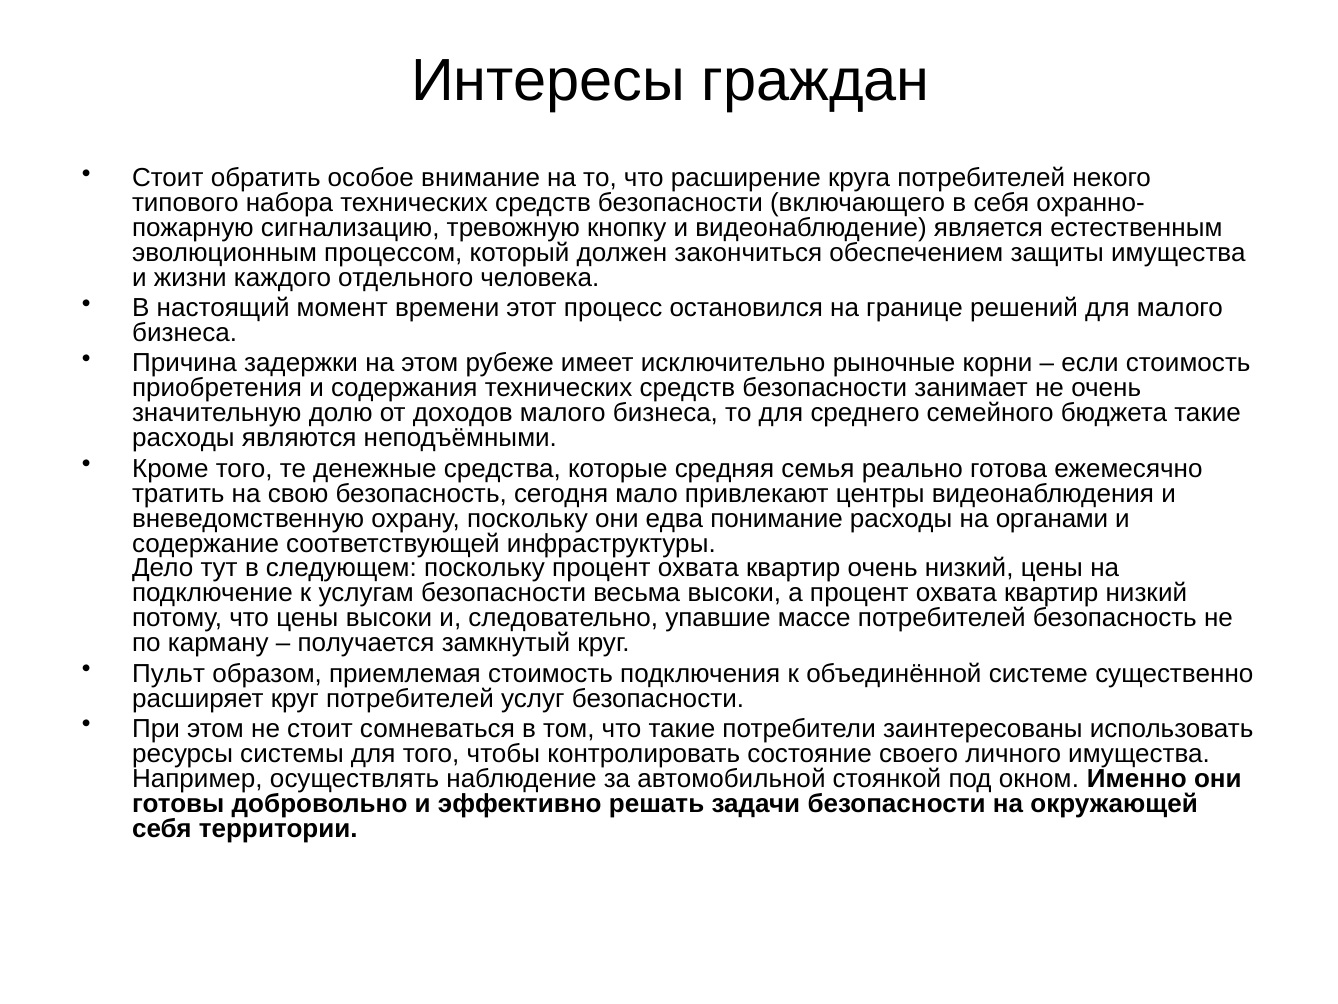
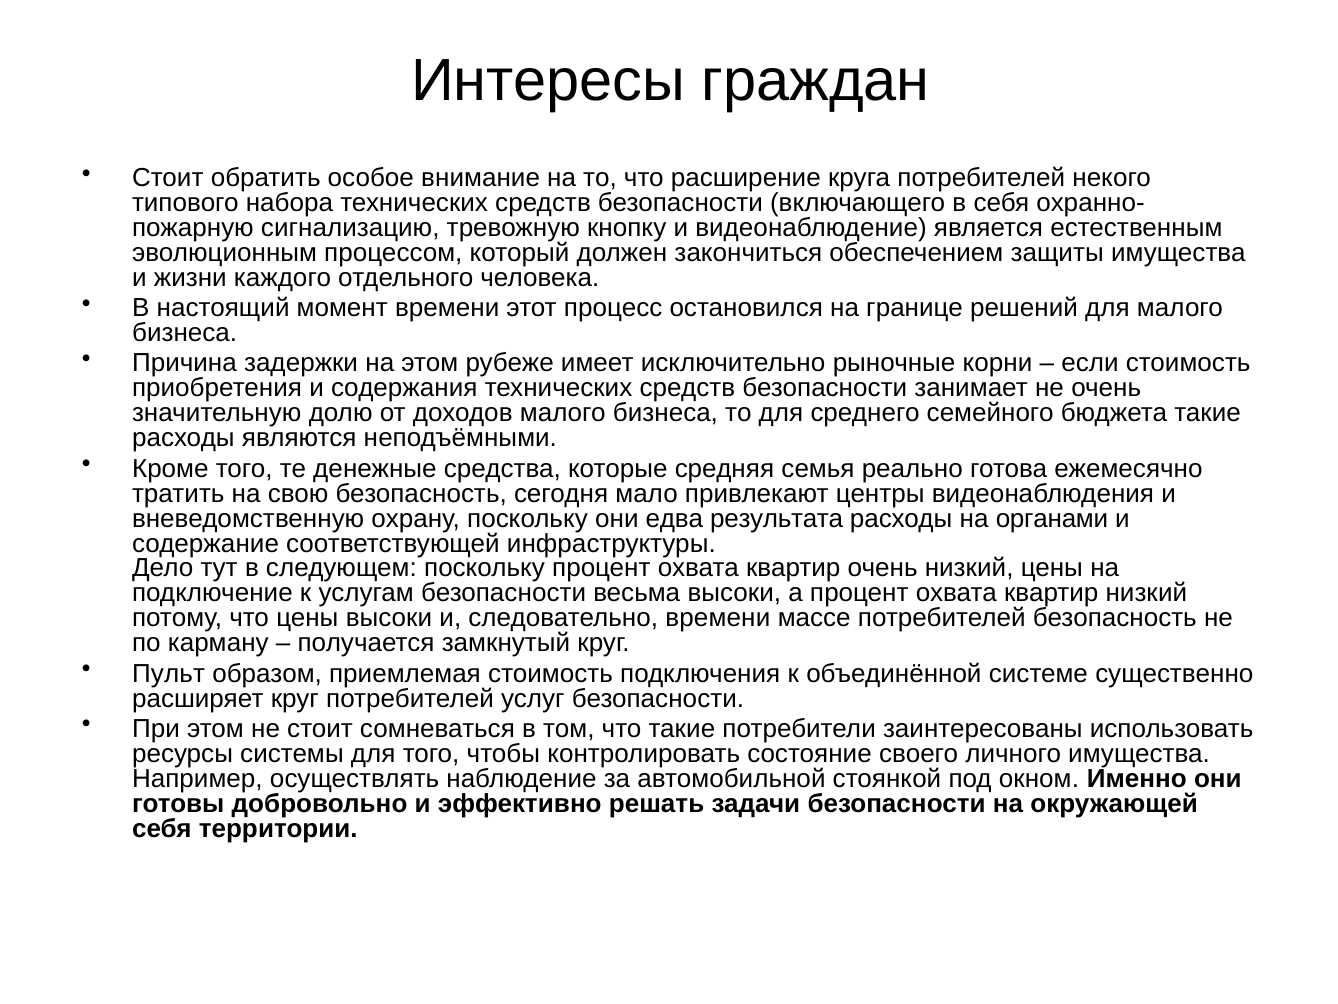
понимание: понимание -> результата (777, 518)
следовательно упавшие: упавшие -> времени (718, 618)
